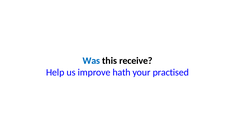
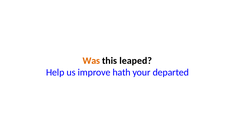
Was colour: blue -> orange (91, 61)
receive: receive -> leaped (136, 61)
practised: practised -> departed (171, 73)
